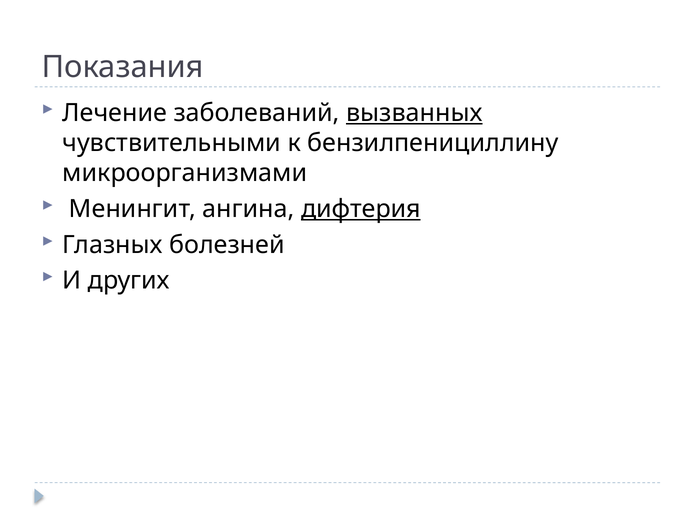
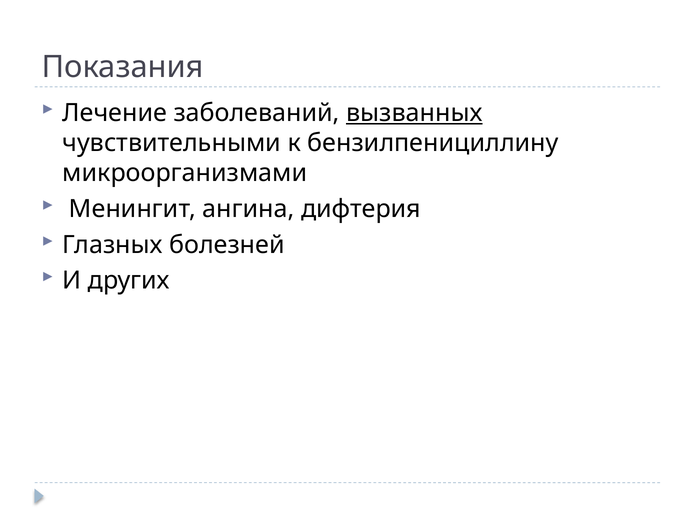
дифтерия underline: present -> none (361, 209)
